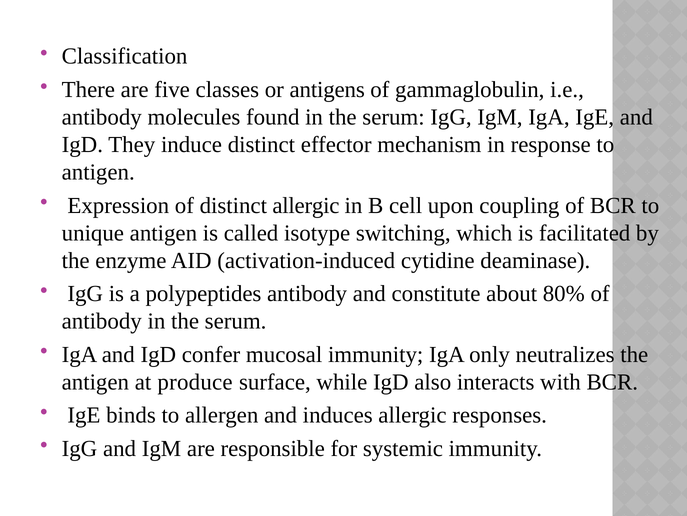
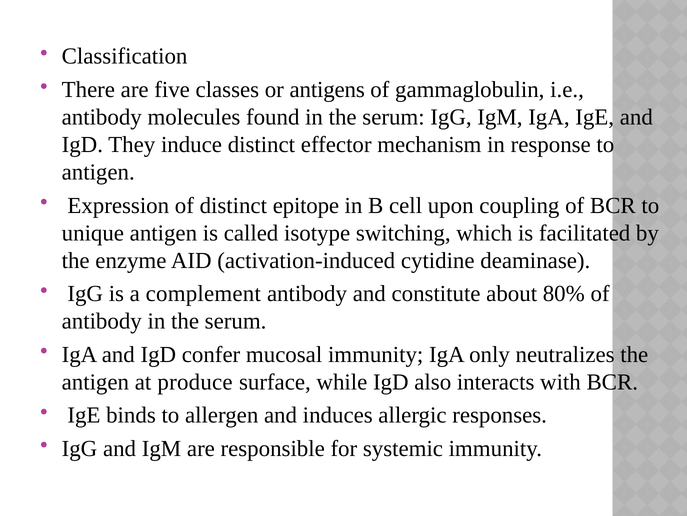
distinct allergic: allergic -> epitope (306, 205)
polypeptides: polypeptides -> complement (203, 293)
